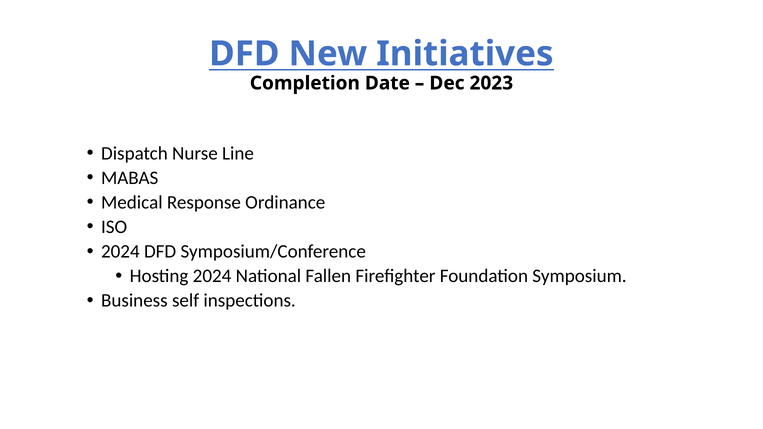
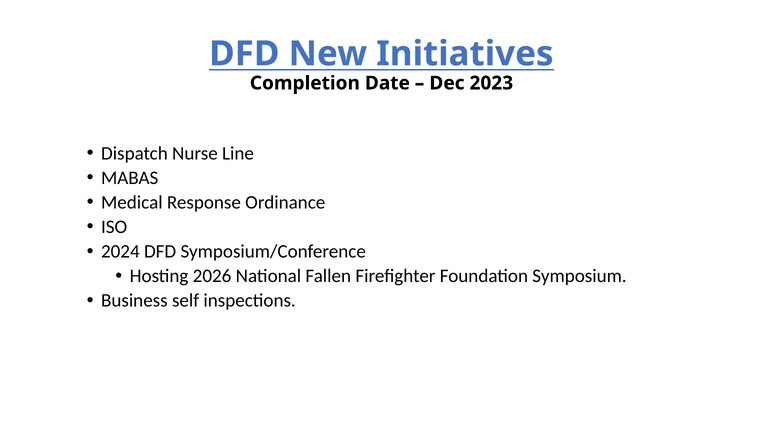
Hosting 2024: 2024 -> 2026 (212, 276)
